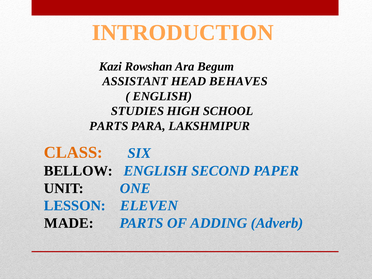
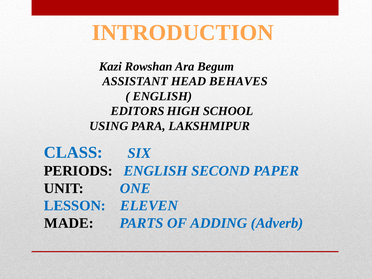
STUDIES: STUDIES -> EDITORS (138, 111)
PARTS: PARTS -> USING (109, 126)
CLASS colour: orange -> blue (73, 152)
BELLOW: BELLOW -> PERIODS (78, 171)
